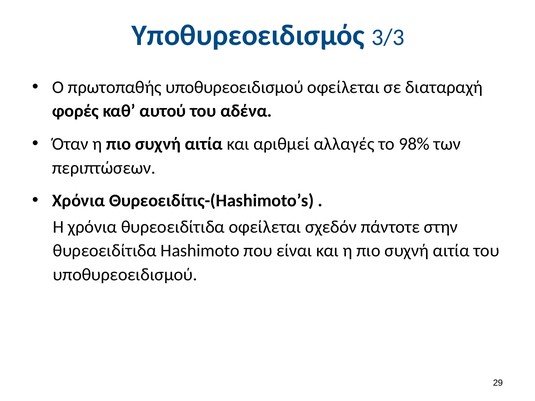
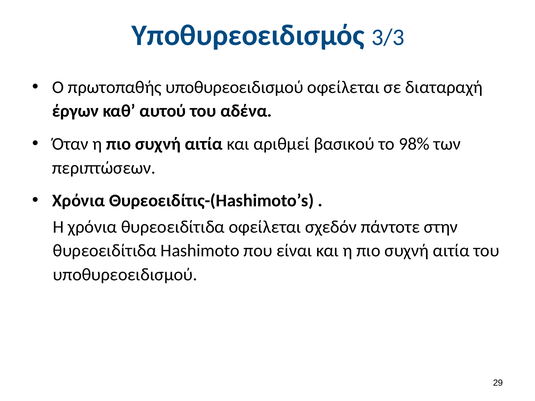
φορές: φορές -> έργων (75, 111)
αλλαγές: αλλαγές -> βασικού (344, 144)
